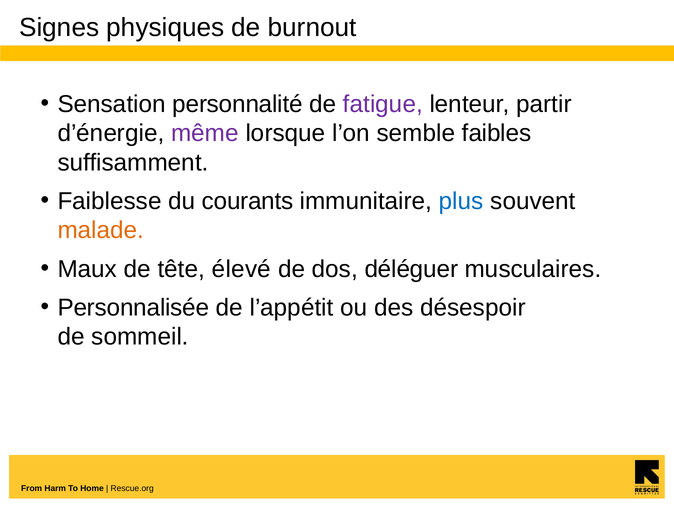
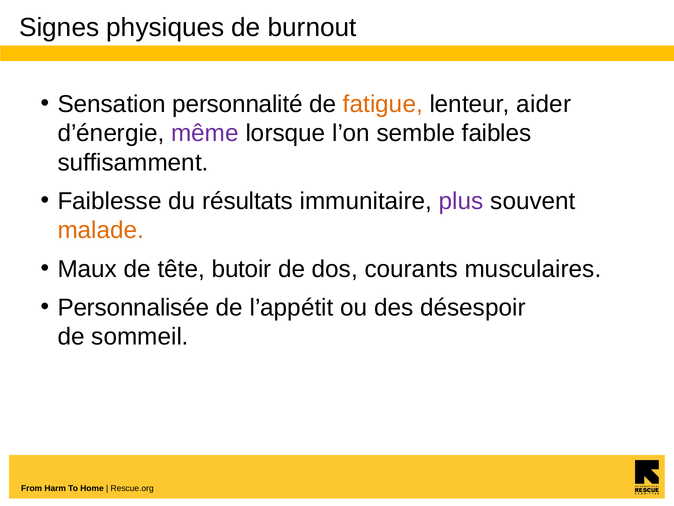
fatigue colour: purple -> orange (383, 104)
partir: partir -> aider (544, 104)
courants: courants -> résultats (248, 201)
plus colour: blue -> purple (461, 201)
élevé: élevé -> butoir (242, 269)
déléguer: déléguer -> courants (411, 269)
